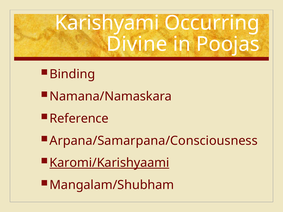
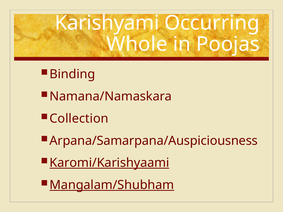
Divine: Divine -> Whole (137, 44)
Reference: Reference -> Collection (79, 119)
Arpana/Samarpana/Consciousness: Arpana/Samarpana/Consciousness -> Arpana/Samarpana/Auspiciousness (154, 141)
Mangalam/Shubham underline: none -> present (112, 185)
